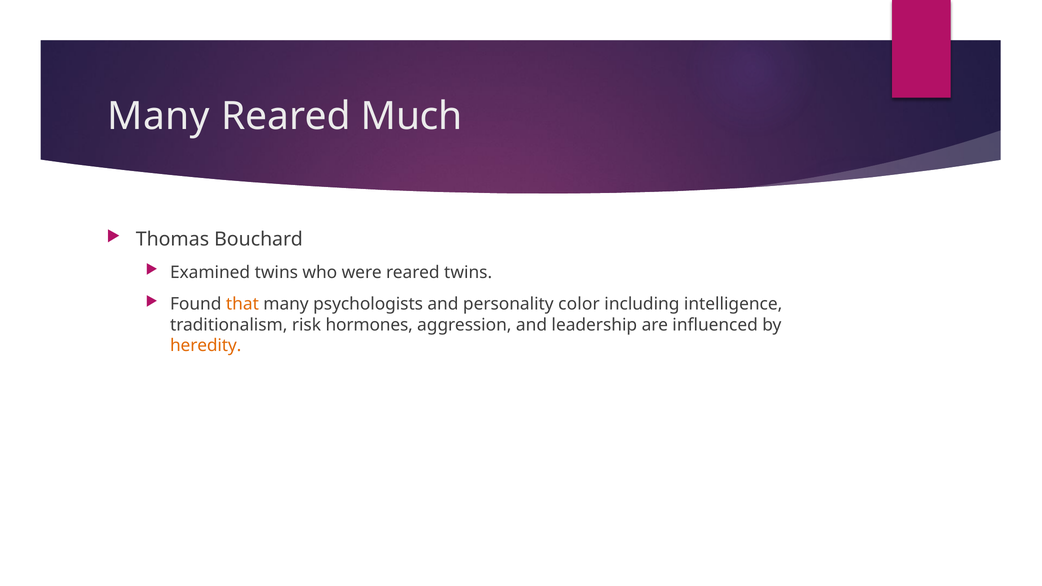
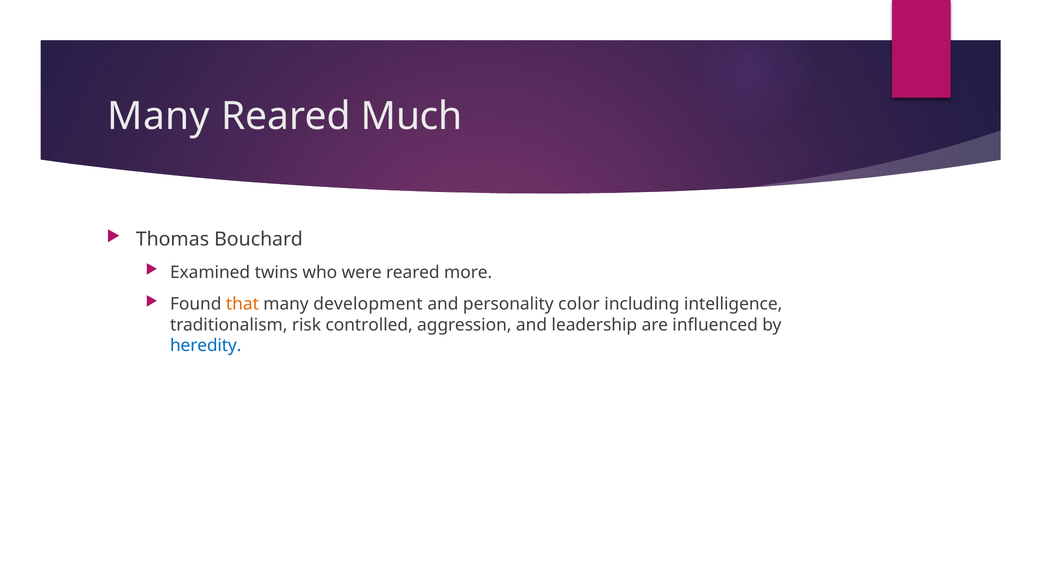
reared twins: twins -> more (468, 272)
psychologists: psychologists -> development (368, 304)
hormones: hormones -> controlled (369, 325)
heredity colour: orange -> blue (206, 346)
